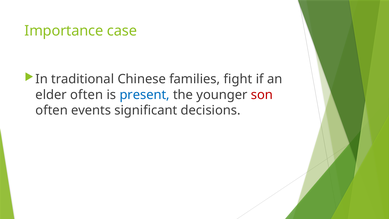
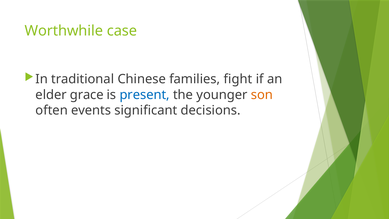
Importance: Importance -> Worthwhile (64, 31)
elder often: often -> grace (87, 95)
son colour: red -> orange (262, 95)
